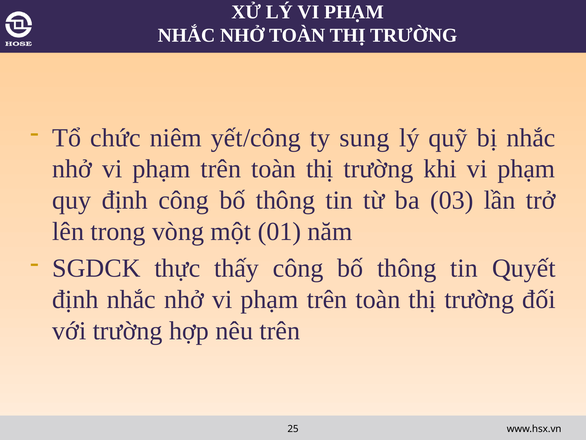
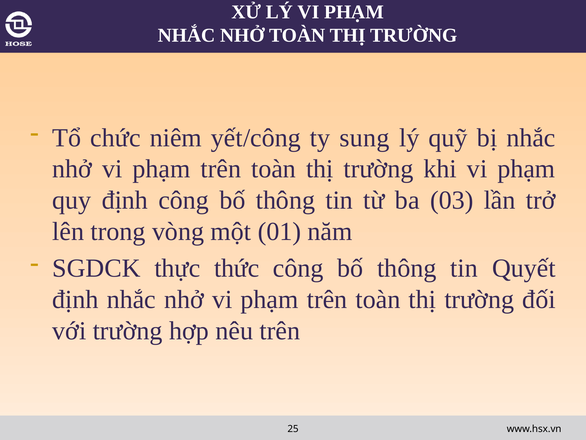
thấy: thấy -> thức (237, 268)
